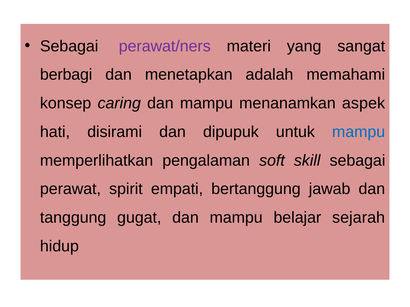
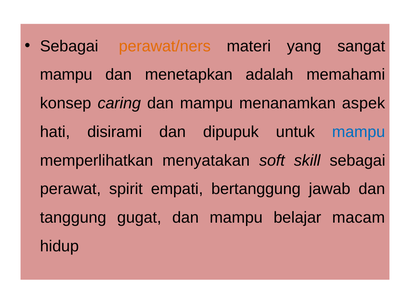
perawat/ners colour: purple -> orange (165, 46)
berbagi: berbagi -> mampu (66, 75)
pengalaman: pengalaman -> menyatakan (206, 161)
sejarah: sejarah -> macam (359, 218)
